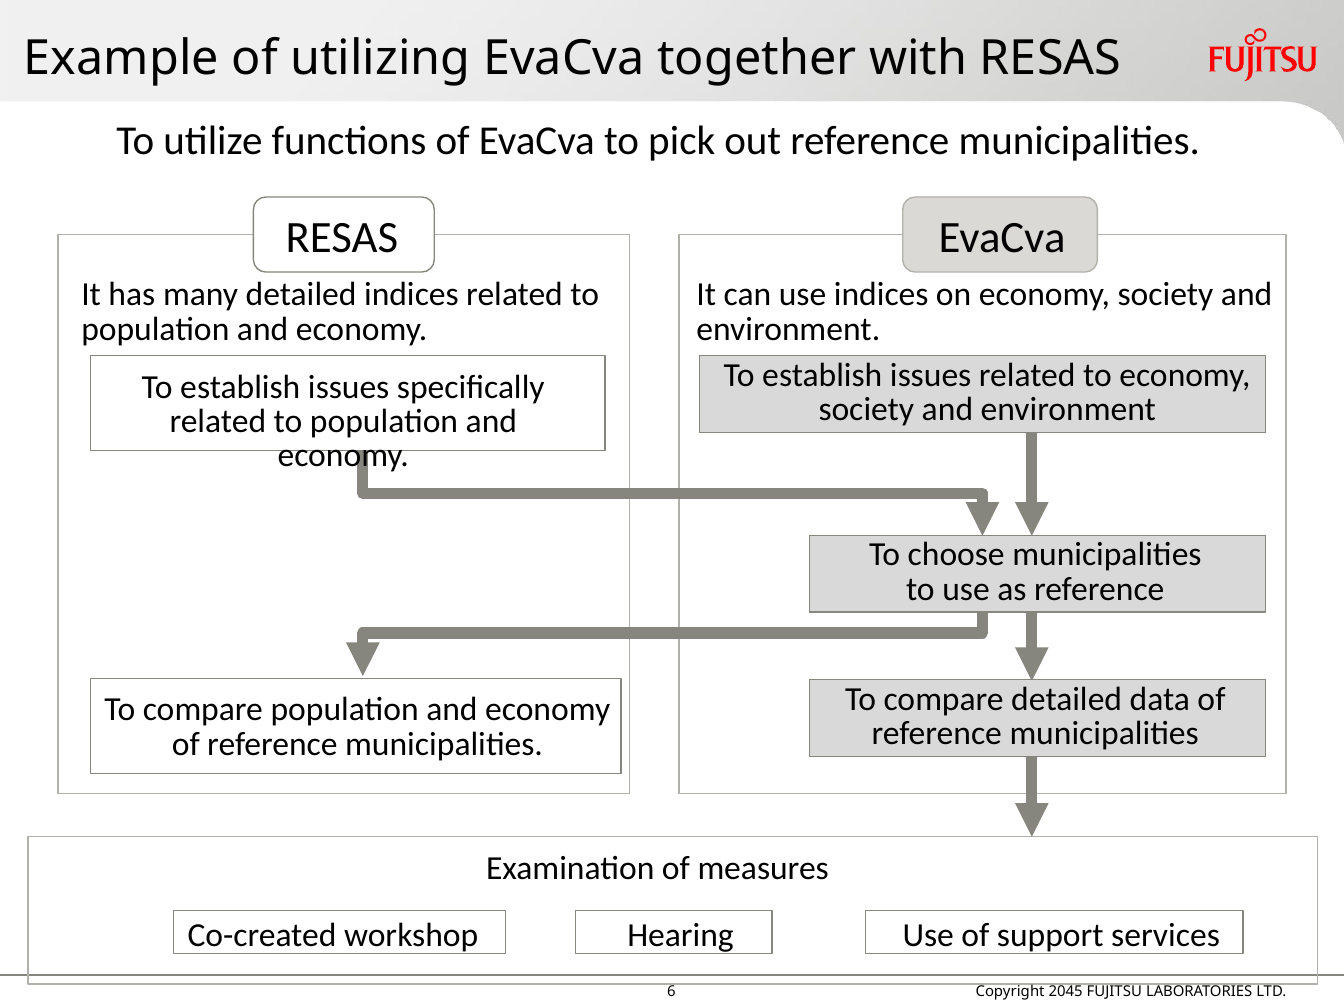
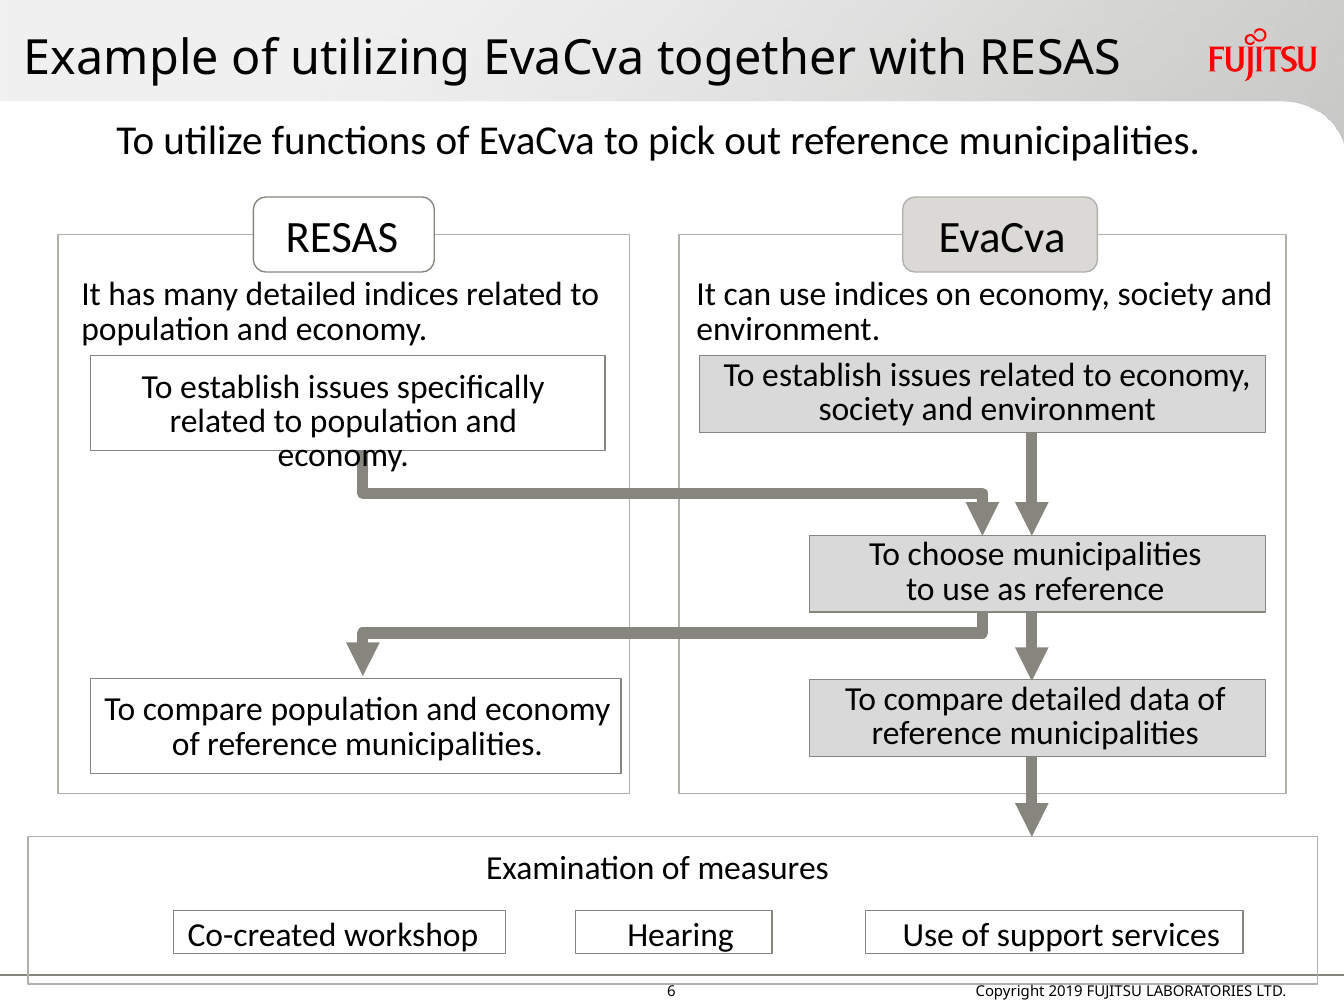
2045: 2045 -> 2019 (1066, 992)
